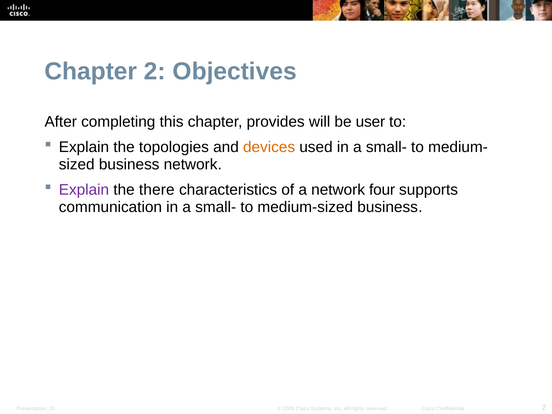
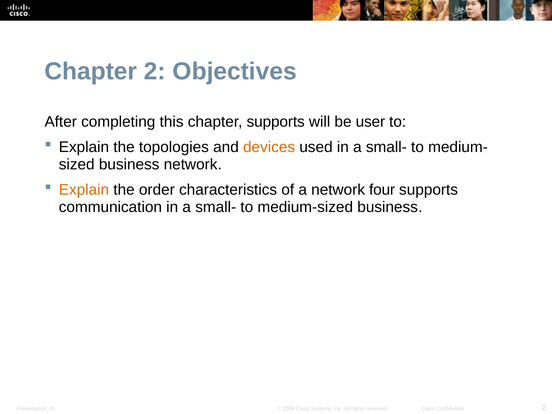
chapter provides: provides -> supports (276, 122)
Explain colour: purple -> orange (84, 190)
there: there -> order (157, 190)
